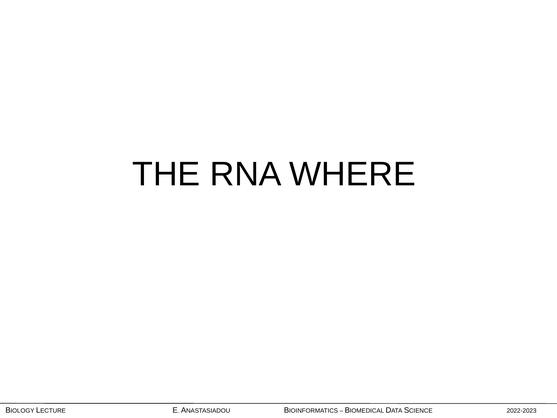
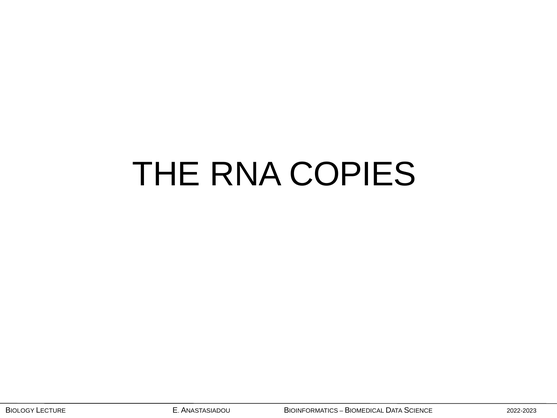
WHERE: WHERE -> COPIES (353, 174)
